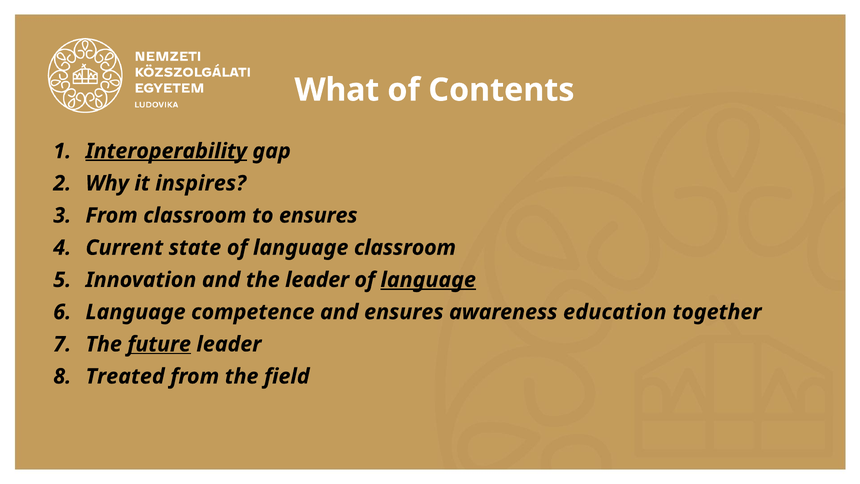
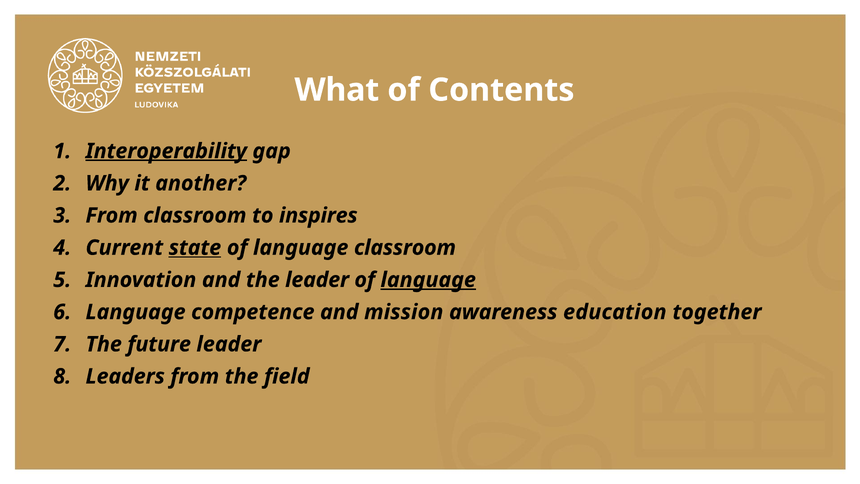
inspires: inspires -> another (201, 183)
to ensures: ensures -> inspires (318, 215)
state underline: none -> present (195, 248)
and ensures: ensures -> mission (404, 312)
future underline: present -> none (159, 344)
Treated: Treated -> Leaders (125, 376)
